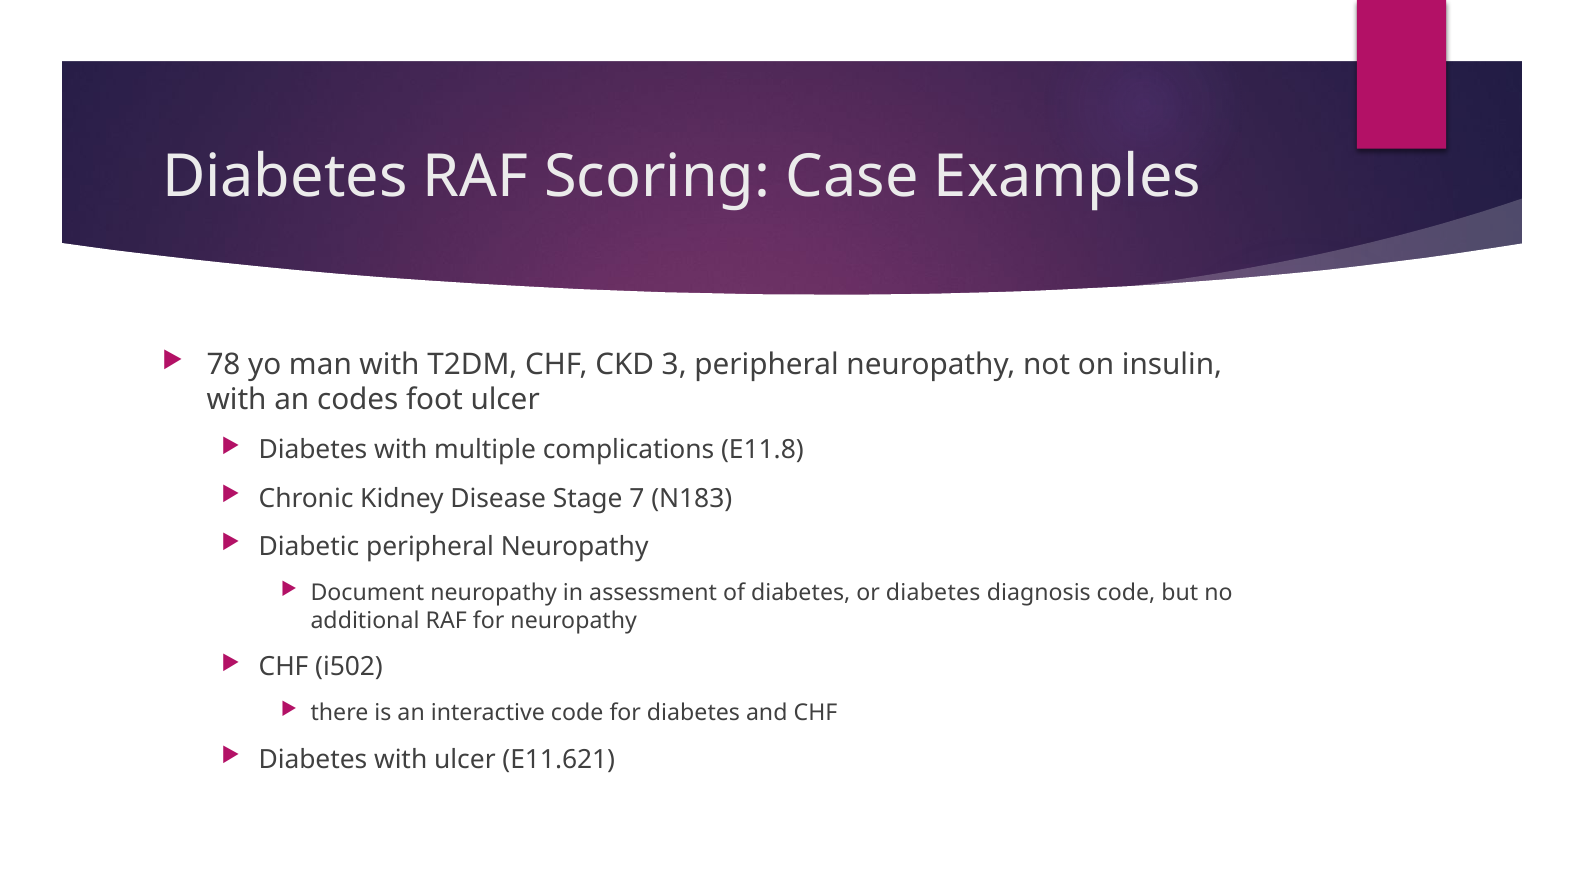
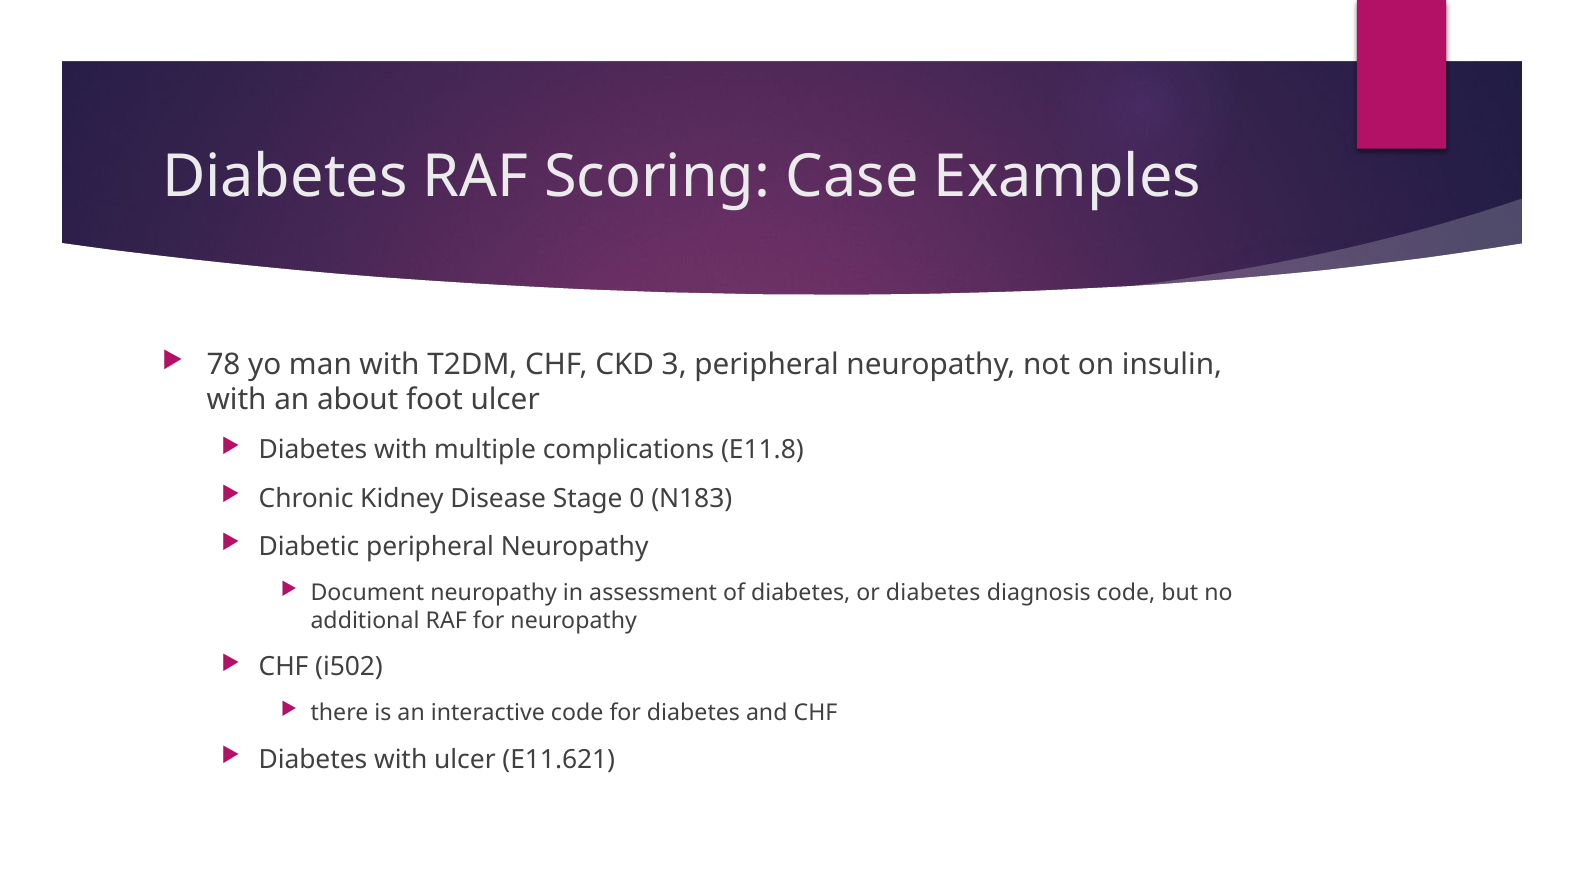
codes: codes -> about (358, 400)
7: 7 -> 0 (637, 498)
